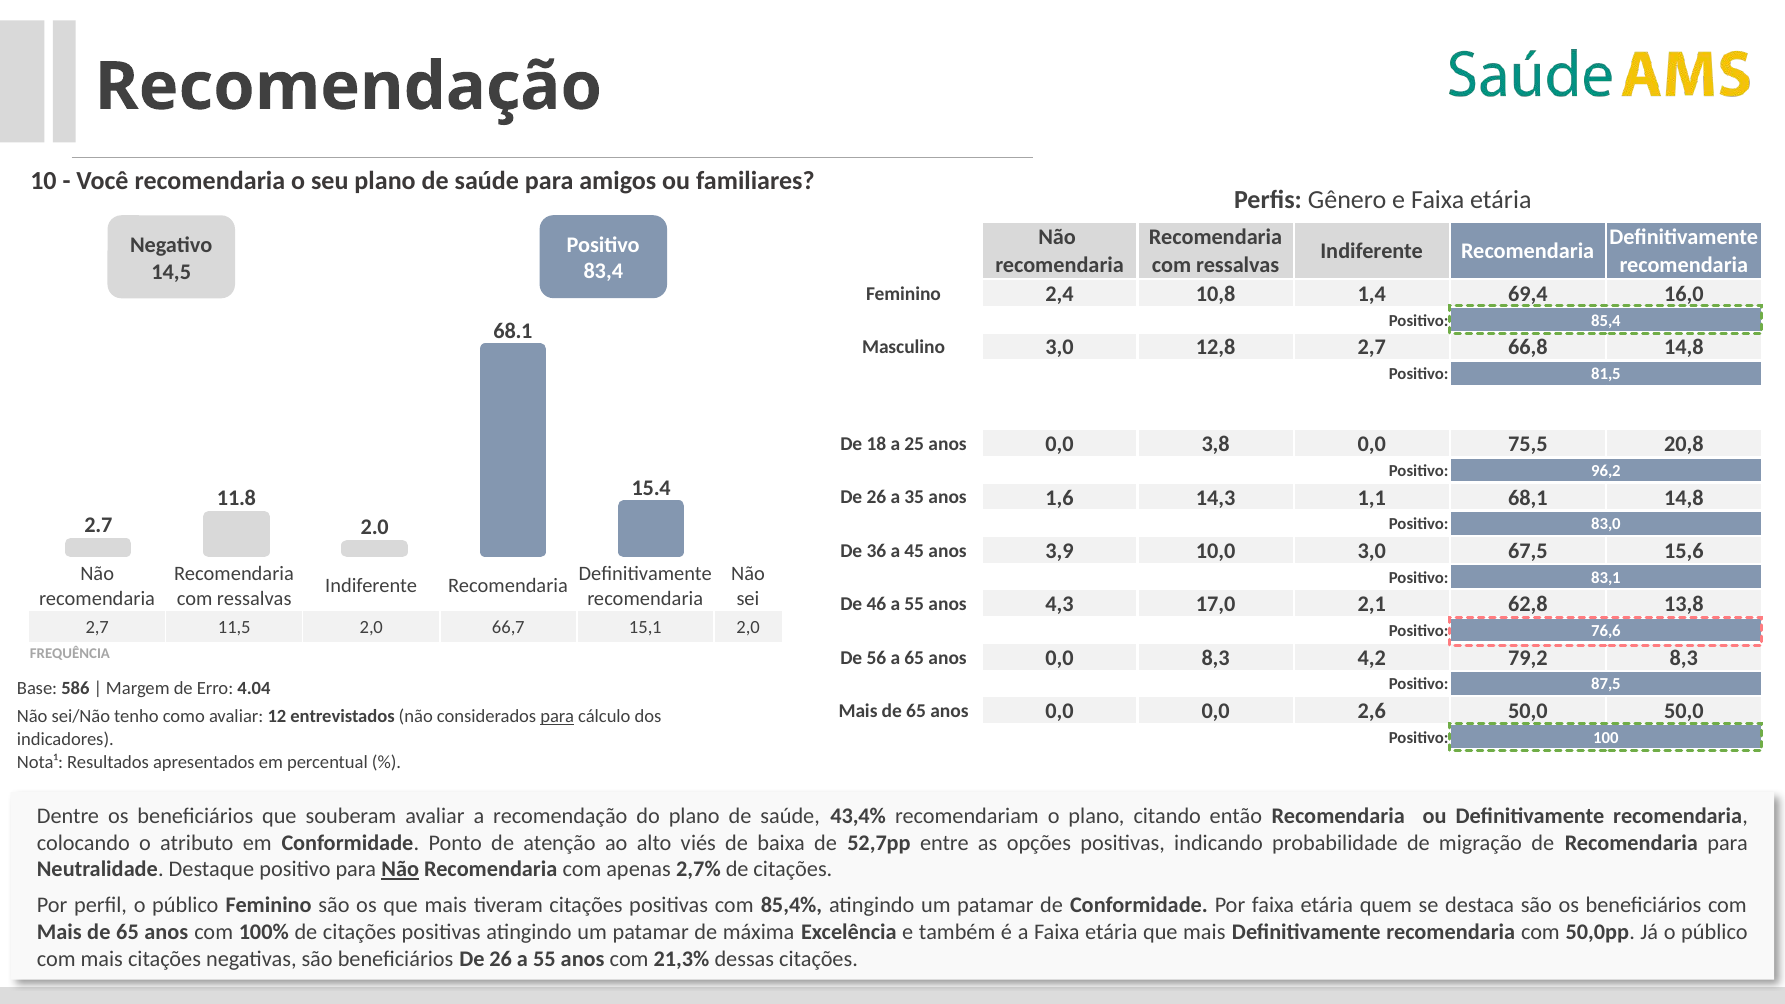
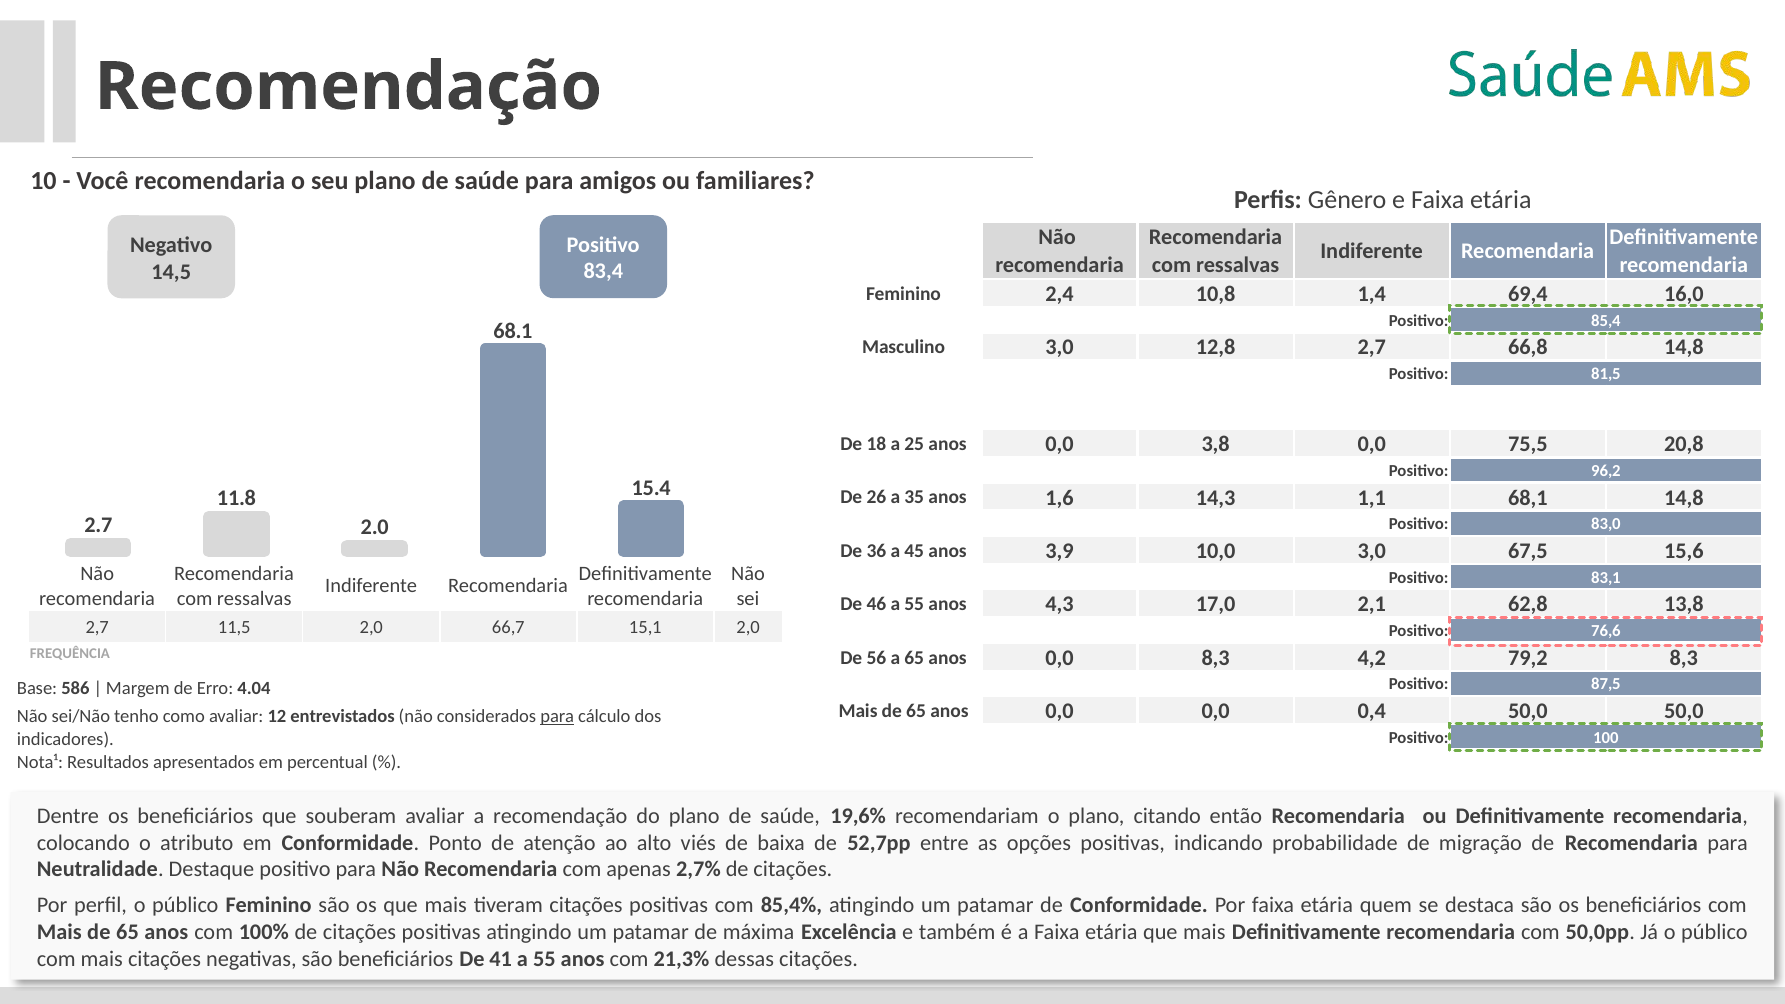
2,6: 2,6 -> 0,4 (1372, 711)
43,4%: 43,4% -> 19,6% (858, 816)
Não underline: present -> none (400, 870)
beneficiários De 26: 26 -> 41 (501, 959)
